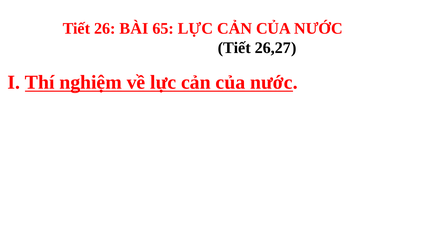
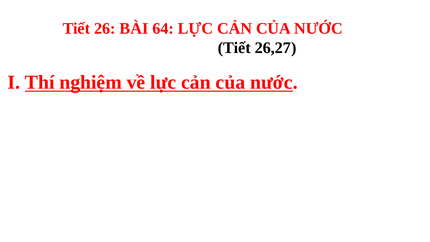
65: 65 -> 64 (163, 28)
